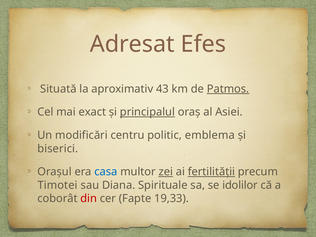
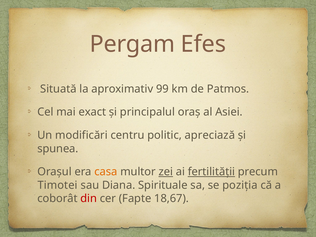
Adresat: Adresat -> Pergam (132, 44)
43: 43 -> 99 (162, 89)
Patmos underline: present -> none (228, 89)
principalul underline: present -> none (147, 112)
emblema: emblema -> apreciază (210, 135)
biserici: biserici -> spunea (58, 149)
casa colour: blue -> orange (106, 172)
idolilor: idolilor -> poziția (240, 185)
19,33: 19,33 -> 18,67 (172, 198)
